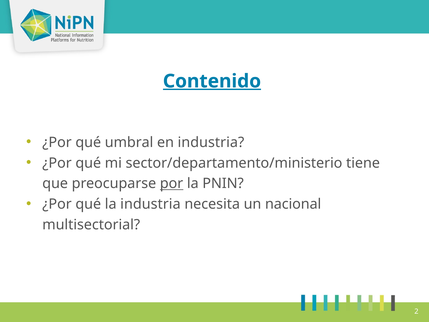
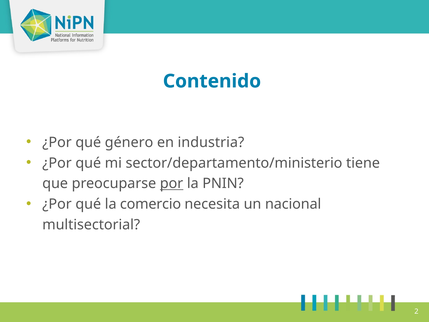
Contenido underline: present -> none (212, 81)
umbral: umbral -> género (129, 142)
la industria: industria -> comercio (151, 204)
